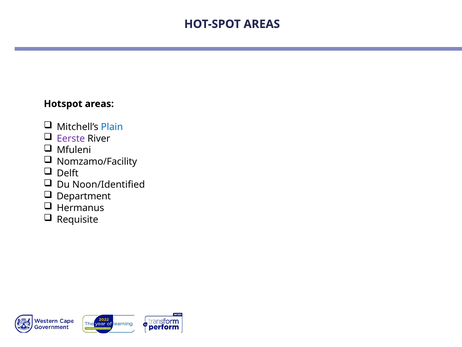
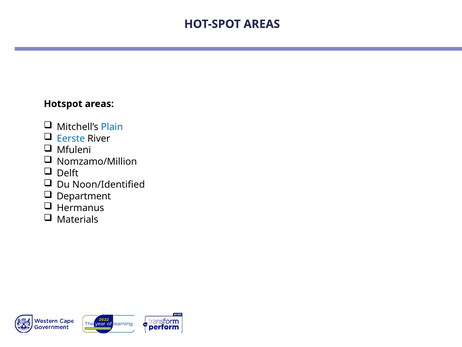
Eerste colour: purple -> blue (71, 138)
Nomzamo/Facility: Nomzamo/Facility -> Nomzamo/Million (97, 161)
Requisite: Requisite -> Materials (78, 219)
